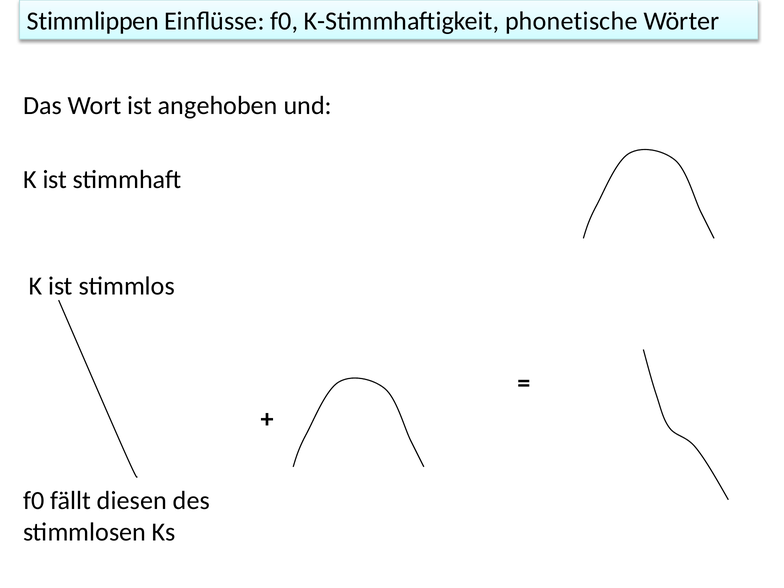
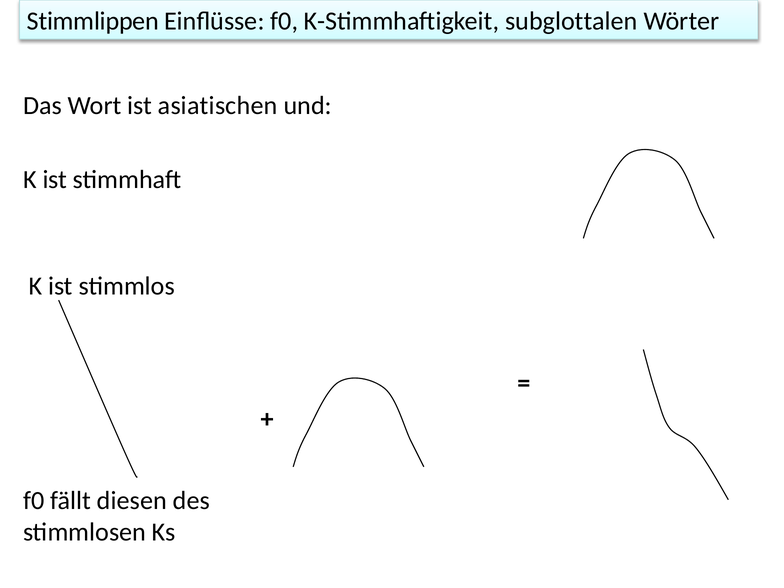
phonetische: phonetische -> subglottalen (571, 21)
angehoben: angehoben -> asiatischen (218, 105)
